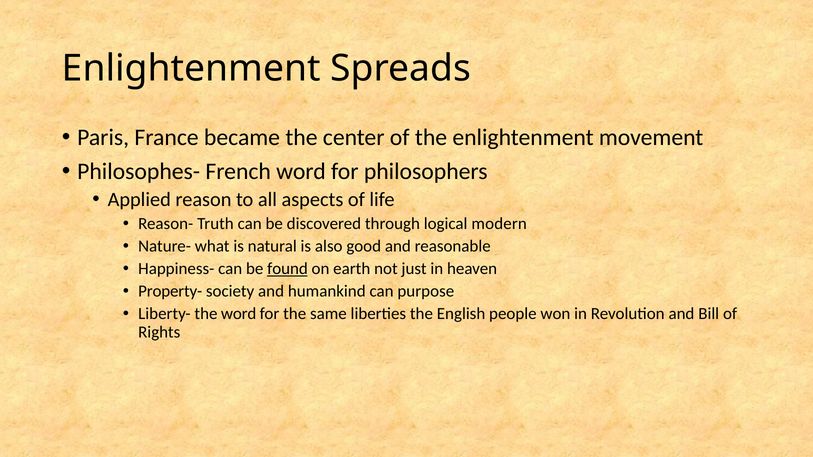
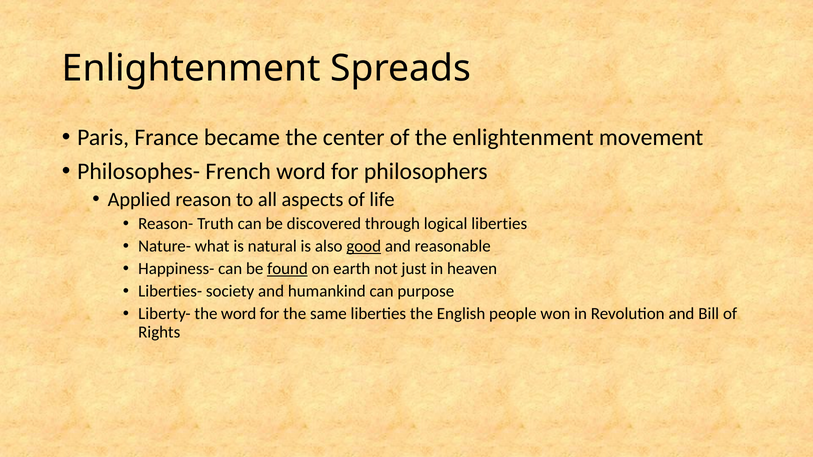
logical modern: modern -> liberties (499, 224)
good underline: none -> present (364, 246)
Property-: Property- -> Liberties- (170, 291)
